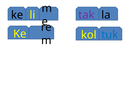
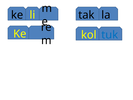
tak colour: purple -> black (86, 15)
